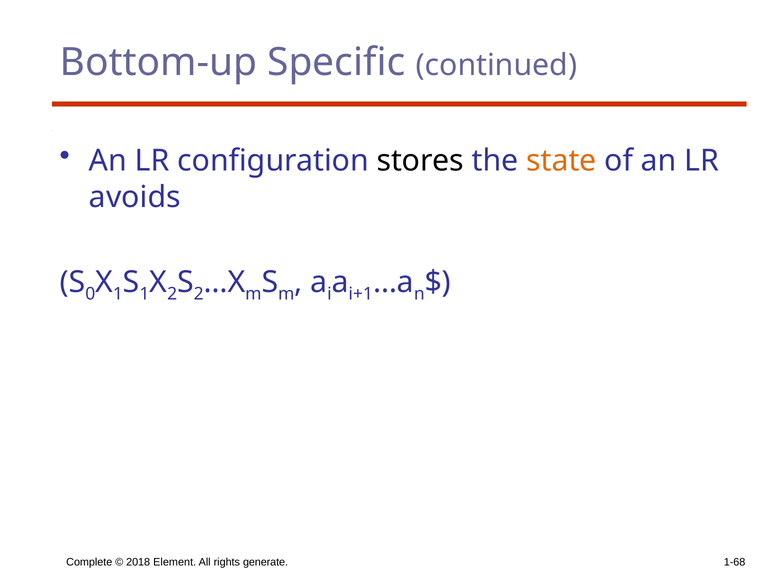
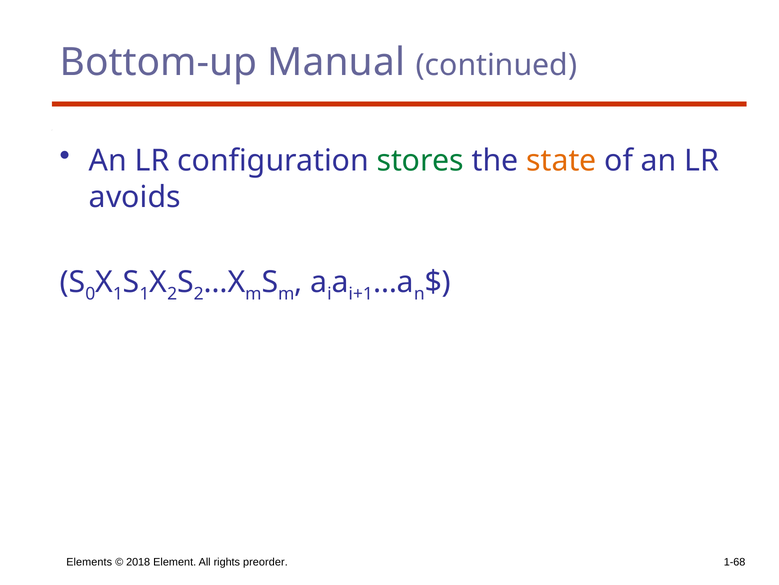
Specific: Specific -> Manual (336, 62)
stores colour: black -> green (420, 161)
Complete: Complete -> Elements (89, 562)
generate: generate -> preorder (265, 562)
